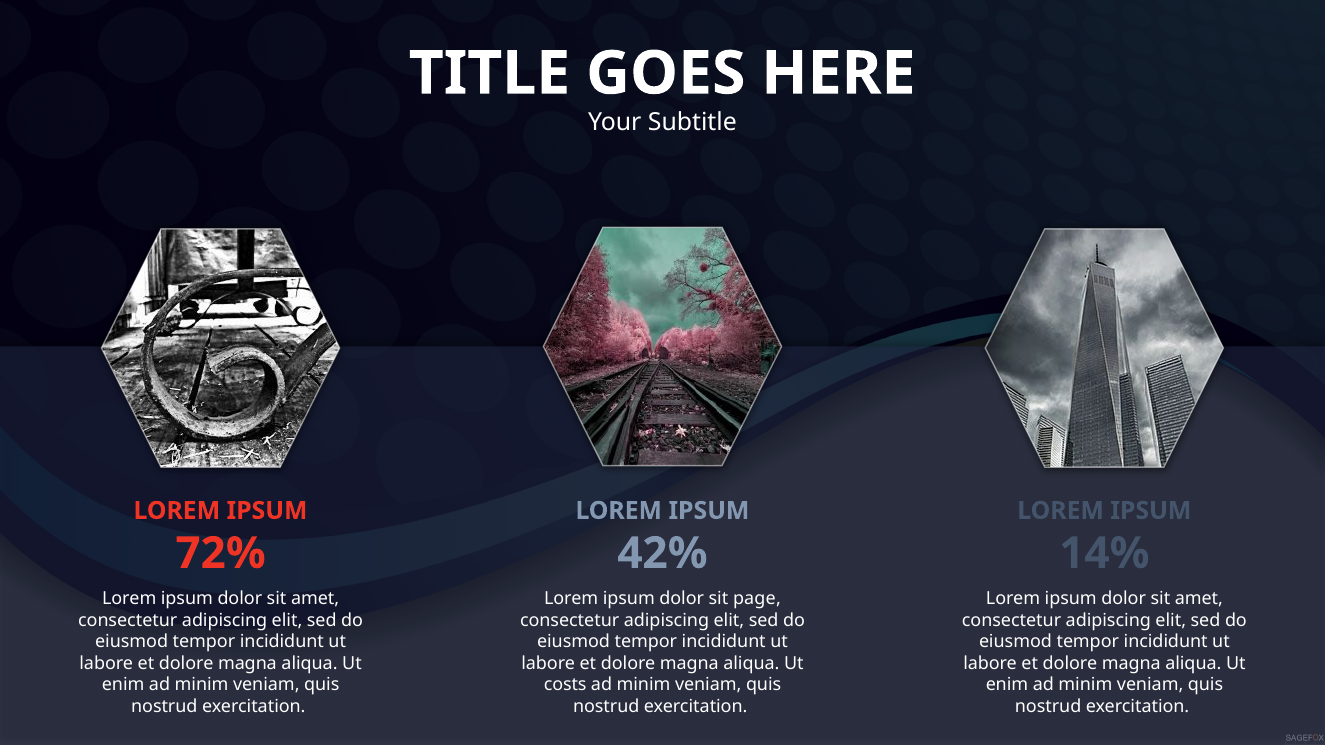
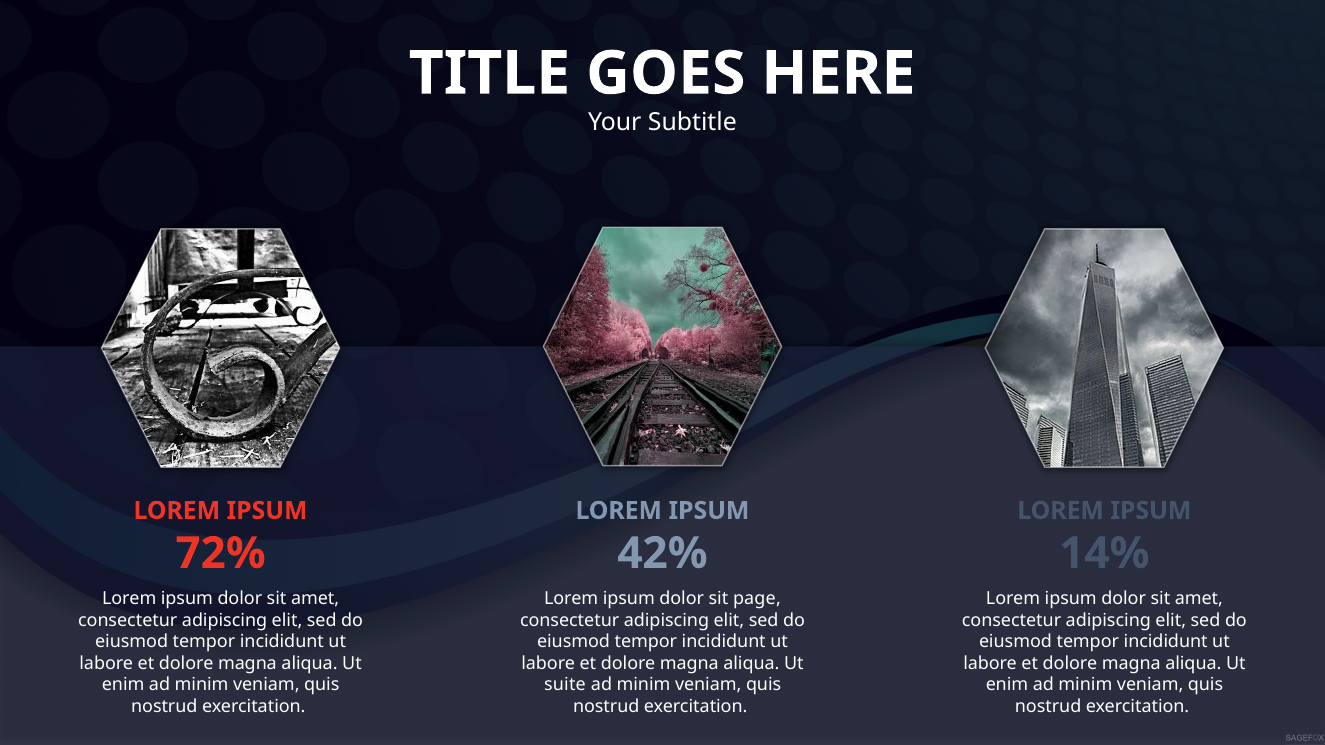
costs: costs -> suite (565, 685)
